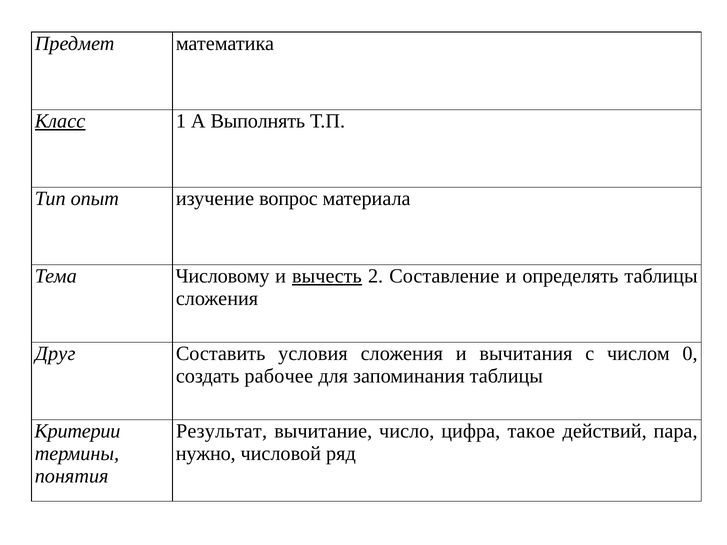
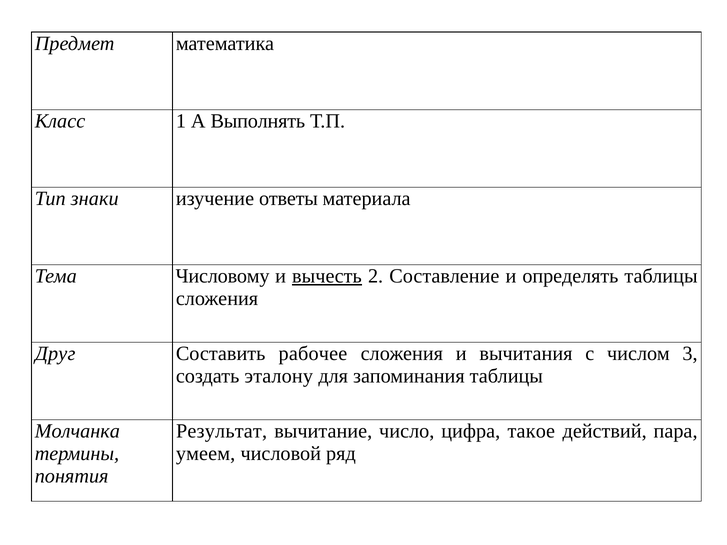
Класс underline: present -> none (60, 121)
опыт: опыт -> знаки (95, 199)
вопрос: вопрос -> ответы (288, 199)
условия: условия -> рабочее (313, 354)
0: 0 -> 3 (690, 354)
рабочее: рабочее -> эталону (279, 376)
Критерии: Критерии -> Молчанка (77, 431)
нужно: нужно -> умеем (206, 454)
